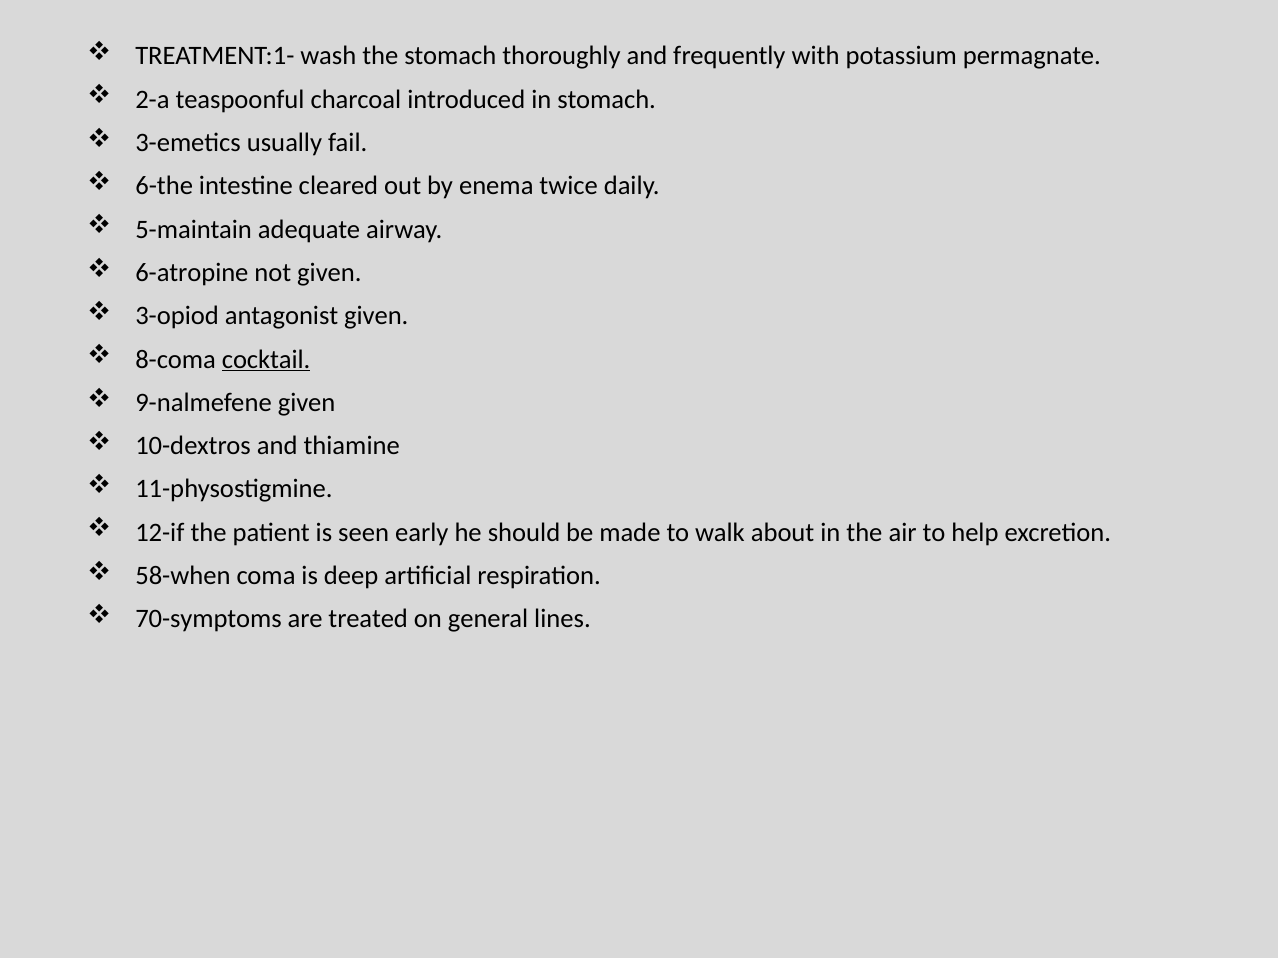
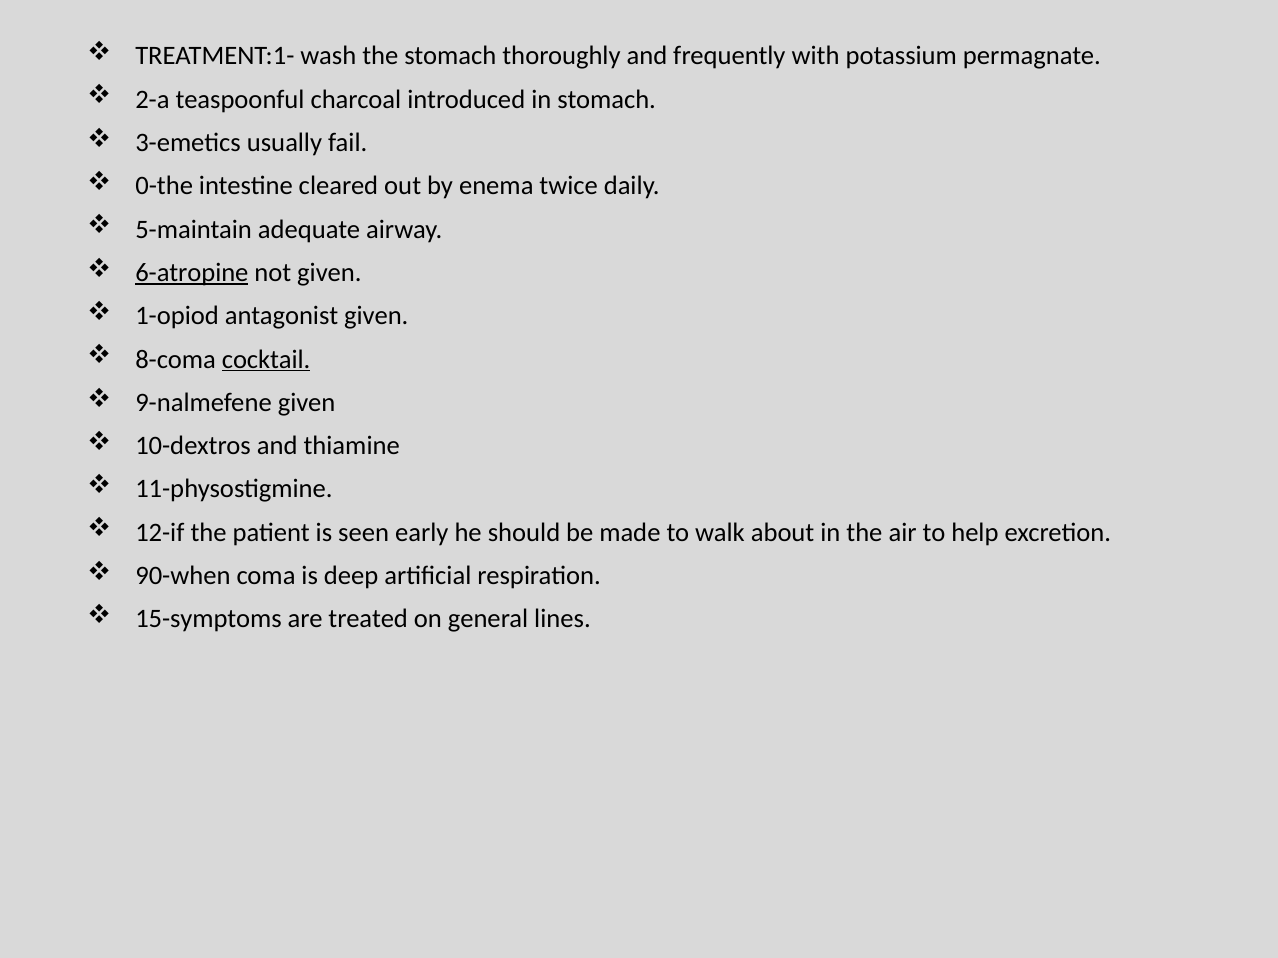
6-the: 6-the -> 0-the (164, 186)
6-atropine underline: none -> present (192, 273)
3-opiod: 3-opiod -> 1-opiod (177, 316)
58-when: 58-when -> 90-when (183, 576)
70-symptoms: 70-symptoms -> 15-symptoms (209, 619)
